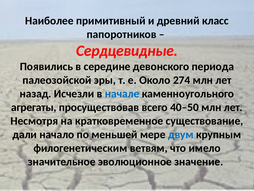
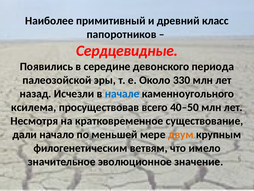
274: 274 -> 330 (182, 80)
агрегаты: агрегаты -> ксилема (34, 107)
двум colour: blue -> orange (181, 134)
